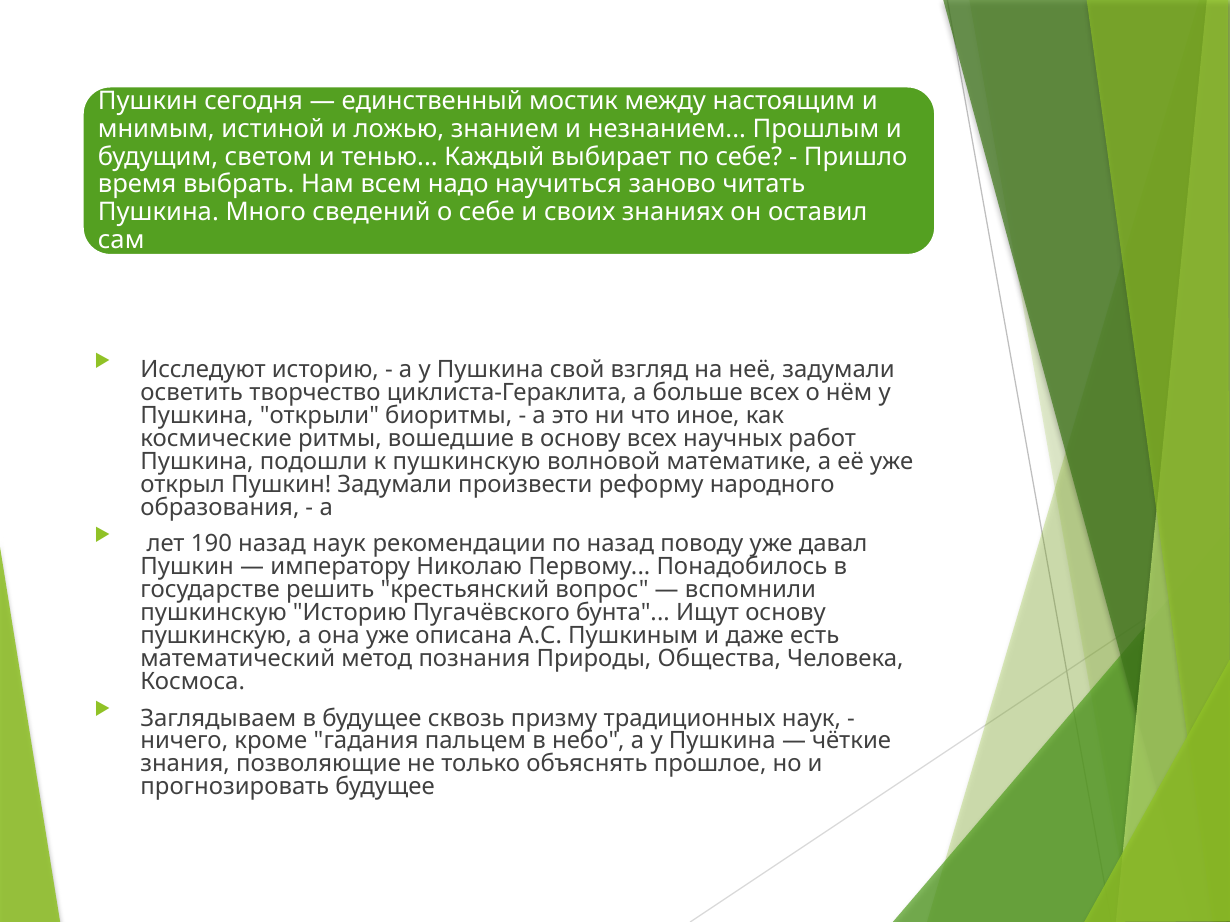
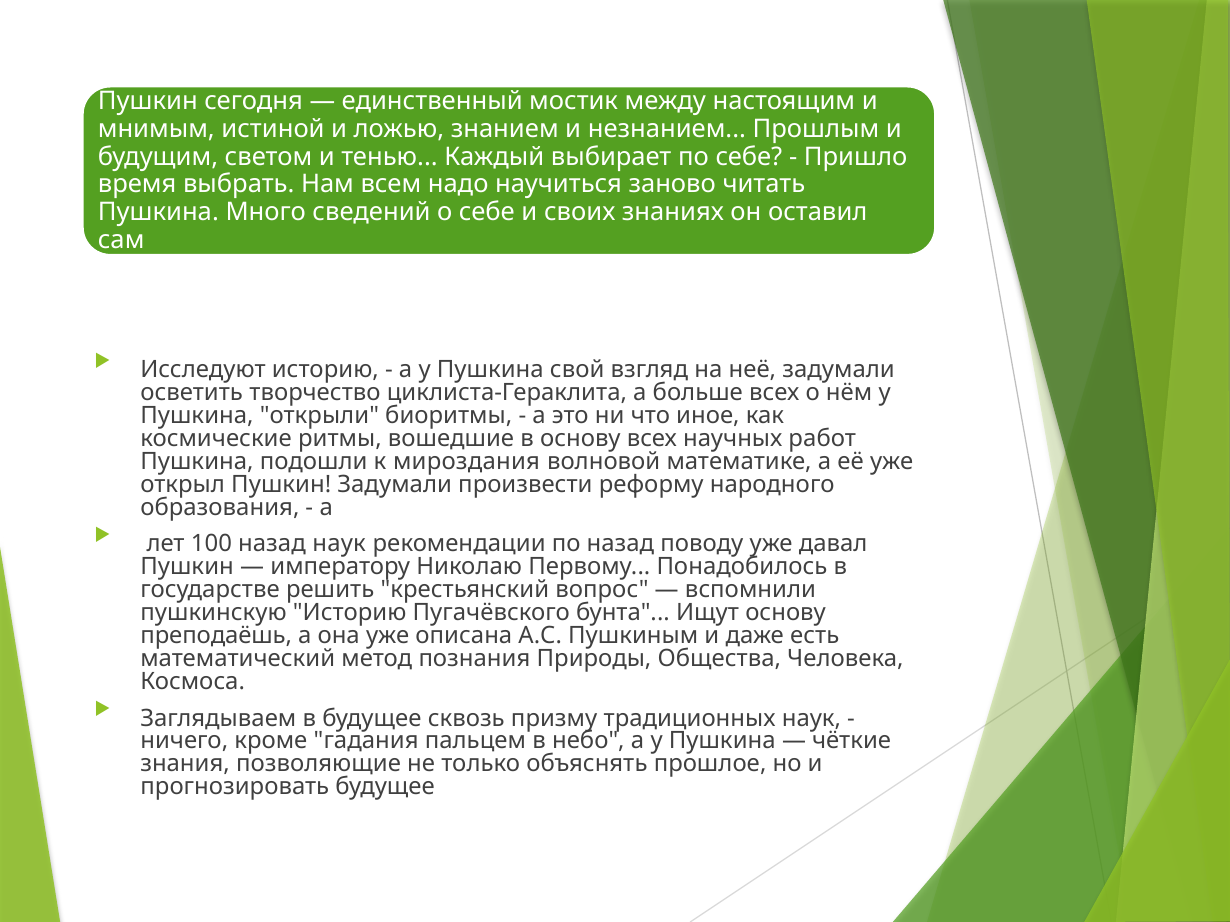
к пушкинскую: пушкинскую -> мироздания (467, 462)
190: 190 -> 100 (211, 544)
пушкинскую: пушкинскую -> преподаёшь (216, 636)
